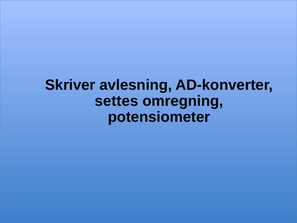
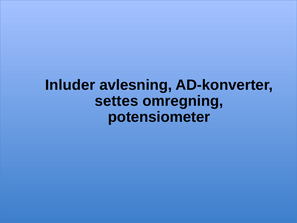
Skriver: Skriver -> Inluder (70, 85)
